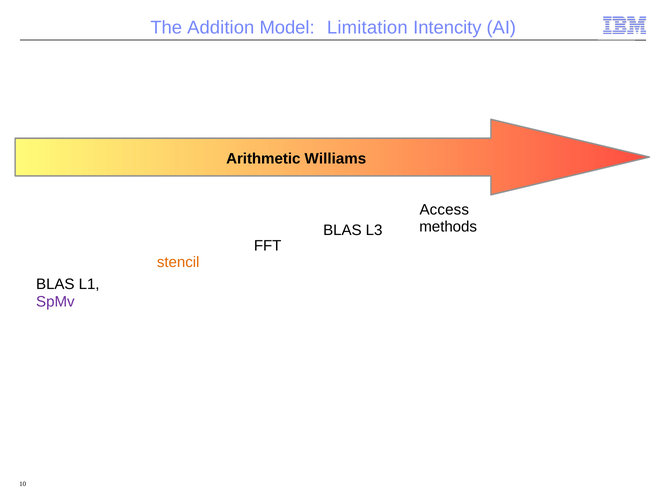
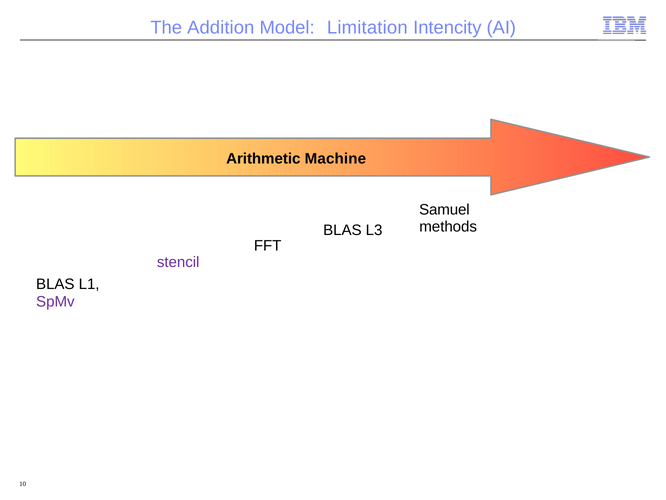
Williams: Williams -> Machine (335, 159)
Access: Access -> Samuel (444, 210)
stencil colour: orange -> purple (178, 262)
